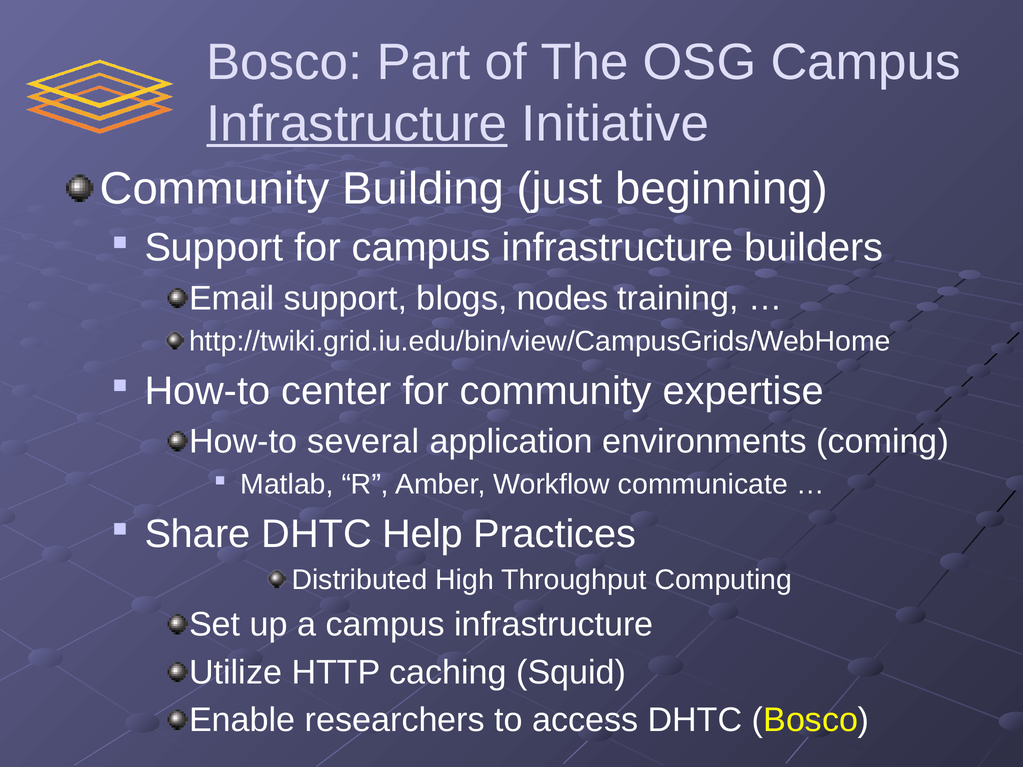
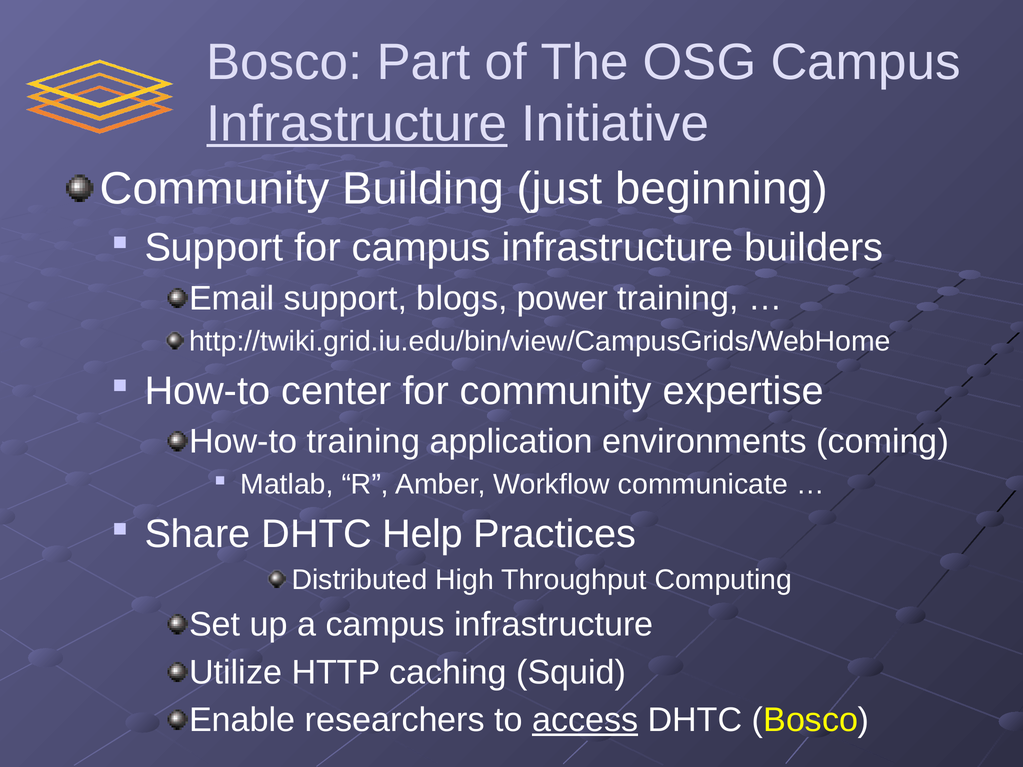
nodes: nodes -> power (563, 299)
How-to several: several -> training (363, 442)
access underline: none -> present (585, 720)
